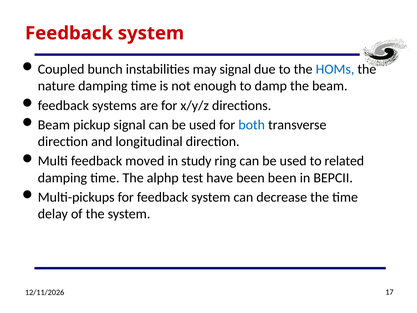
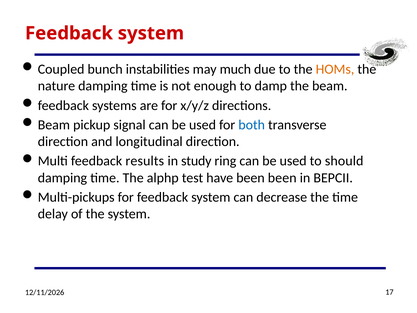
may signal: signal -> much (235, 69)
HOMs colour: blue -> orange (335, 69)
moved: moved -> results (145, 161)
related: related -> should (344, 161)
